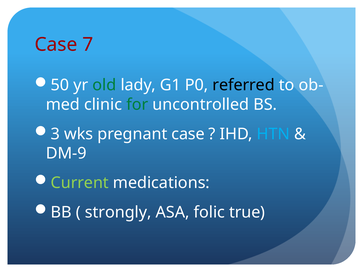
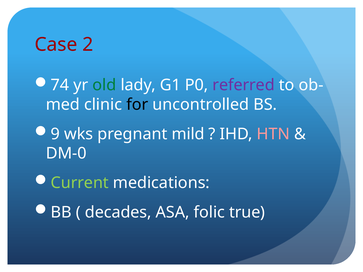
7: 7 -> 2 (88, 45)
50: 50 -> 74 (60, 85)
referred colour: black -> purple (244, 85)
for colour: green -> black (137, 105)
3: 3 -> 9 (55, 134)
pregnant case: case -> mild (188, 134)
HTN colour: light blue -> pink (273, 134)
DM-9: DM-9 -> DM-0 (66, 153)
strongly: strongly -> decades (118, 212)
